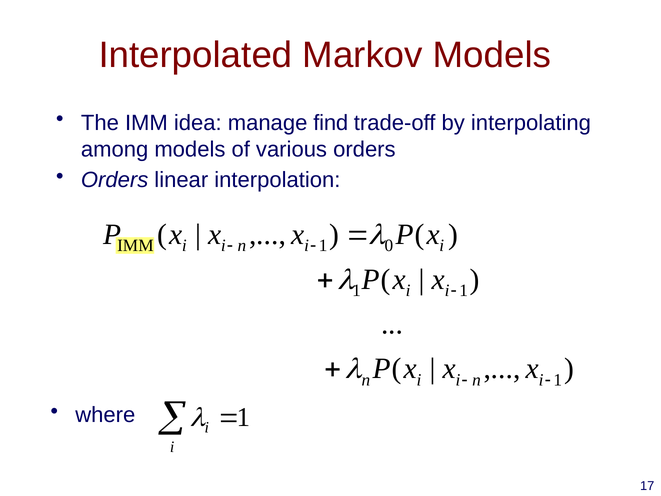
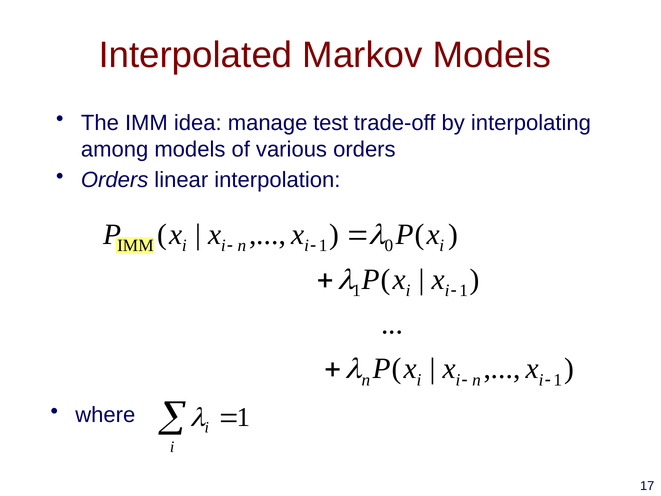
find: find -> test (331, 123)
